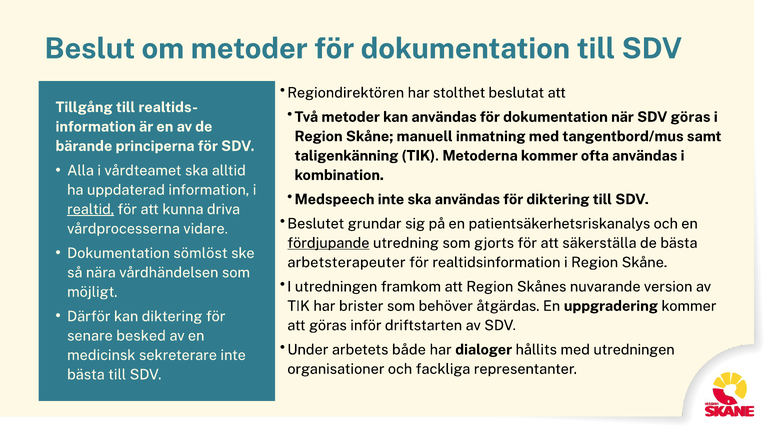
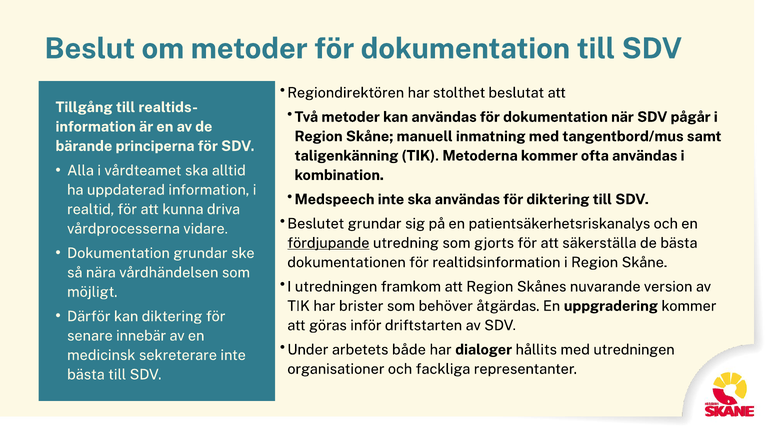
SDV göras: göras -> pågår (691, 117)
realtid underline: present -> none (91, 209)
Dokumentation sömlöst: sömlöst -> grundar (200, 253)
arbetsterapeuter: arbetsterapeuter -> dokumentationen (347, 262)
besked: besked -> innebär (141, 335)
